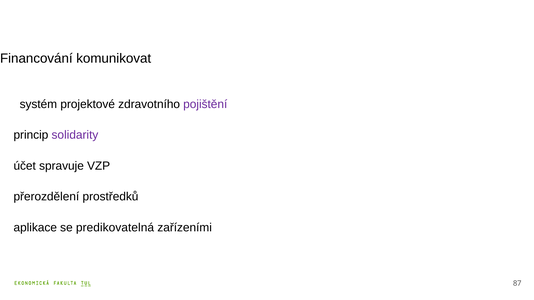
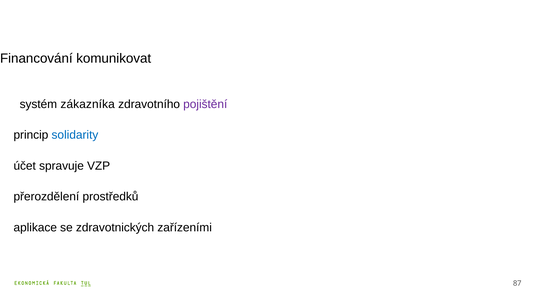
projektové: projektové -> zákazníka (88, 104)
solidarity colour: purple -> blue (75, 135)
predikovatelná: predikovatelná -> zdravotnických (115, 228)
